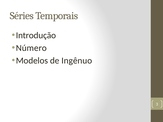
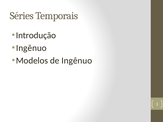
Número: Número -> Ingênuo (31, 48)
